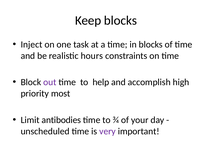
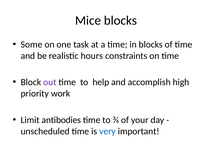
Keep: Keep -> Mice (88, 21)
Inject: Inject -> Some (32, 44)
most: most -> work (61, 94)
very colour: purple -> blue (108, 131)
